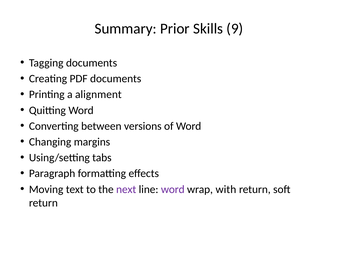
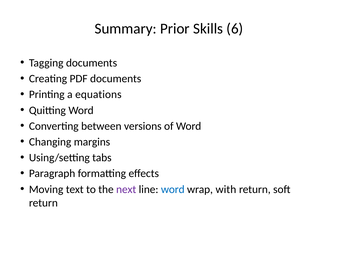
9: 9 -> 6 (235, 29)
alignment: alignment -> equations (98, 94)
word colour: purple -> blue (173, 189)
